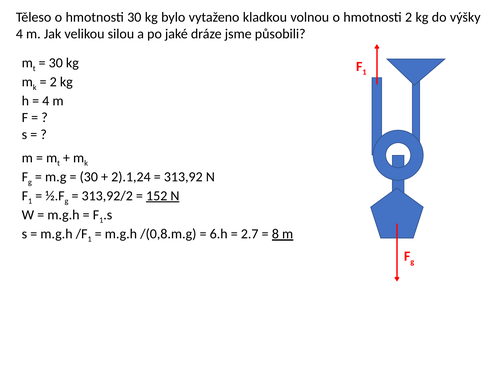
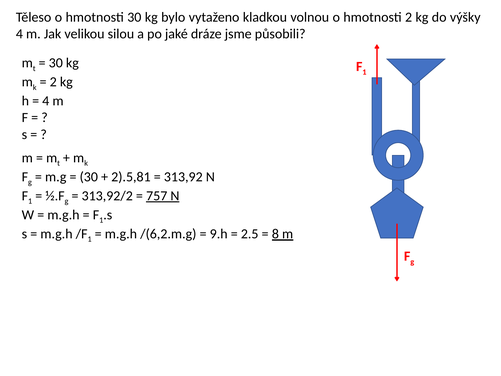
2).1,24: 2).1,24 -> 2).5,81 (131, 177)
152: 152 -> 757 (157, 196)
/(0,8.m.g: /(0,8.m.g -> /(6,2.m.g (168, 234)
6.h: 6.h -> 9.h (219, 234)
2.7: 2.7 -> 2.5 (250, 234)
